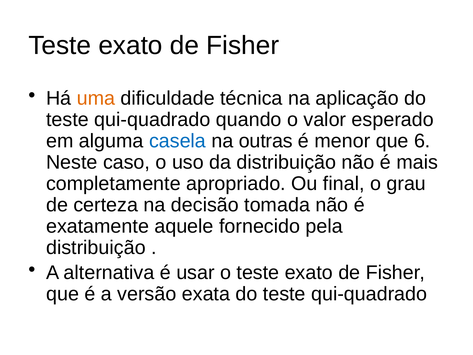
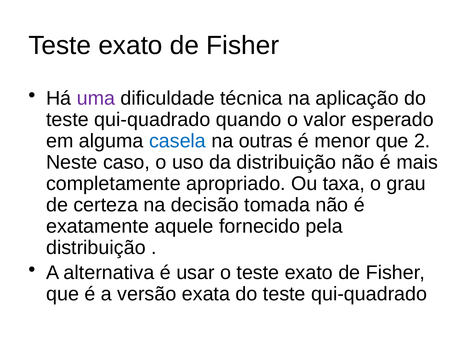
uma colour: orange -> purple (96, 98)
6: 6 -> 2 (422, 141)
final: final -> taxa (344, 183)
